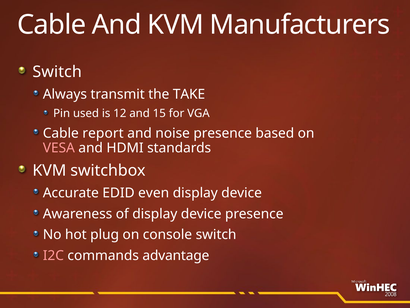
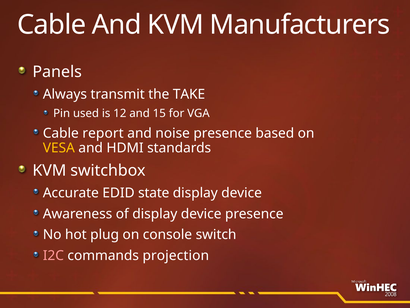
Switch: Switch -> Panels (57, 72)
VESA colour: pink -> yellow (59, 148)
even: even -> state (154, 193)
advantage: advantage -> projection (176, 255)
